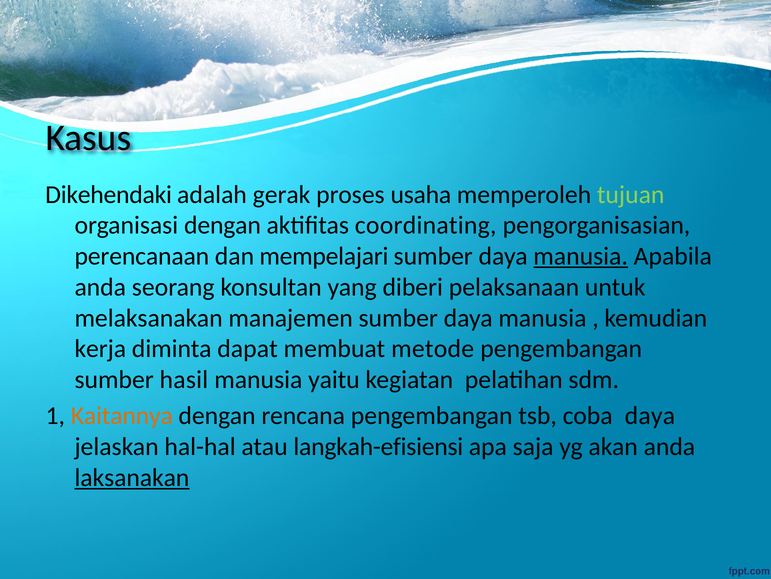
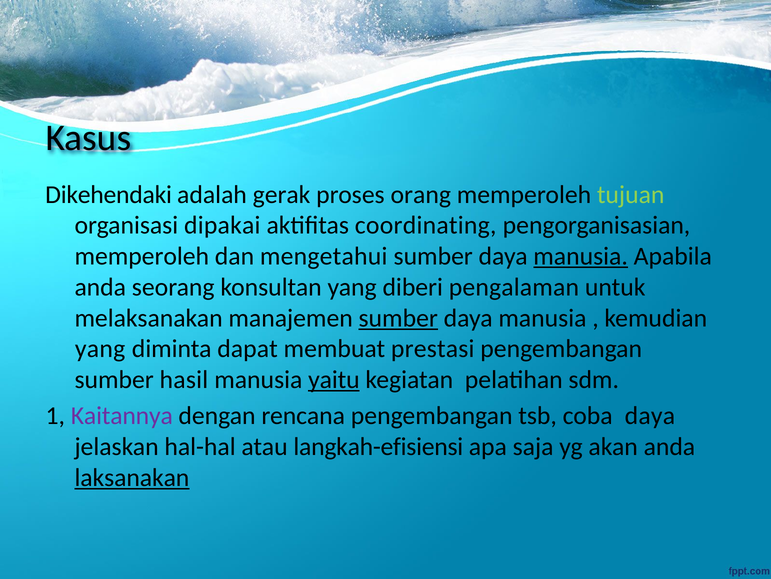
usaha: usaha -> orang (421, 194)
organisasi dengan: dengan -> dipakai (222, 225)
perencanaan: perencanaan -> memperoleh (142, 256)
mempelajari: mempelajari -> mengetahui (324, 256)
pelaksanaan: pelaksanaan -> pengalaman (514, 287)
sumber underline: none -> present (398, 318)
kerja: kerja -> yang (100, 348)
metode: metode -> prestasi (433, 348)
yaitu underline: none -> present (334, 379)
Kaitannya colour: orange -> purple (122, 415)
